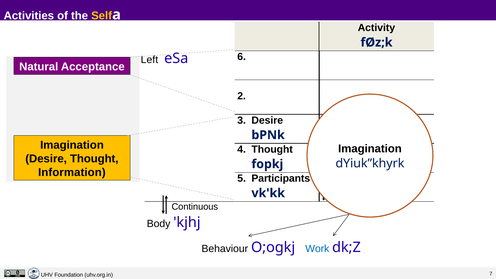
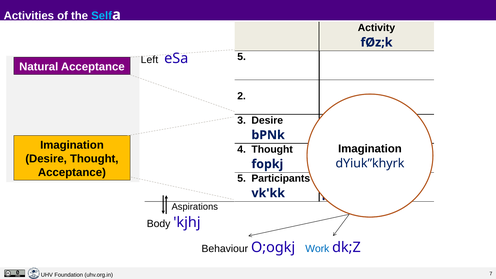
Self colour: yellow -> light blue (102, 16)
eSa 6: 6 -> 5 (242, 57)
Information: Information -> Acceptance (72, 172)
Continuous: Continuous -> Aspirations (195, 207)
